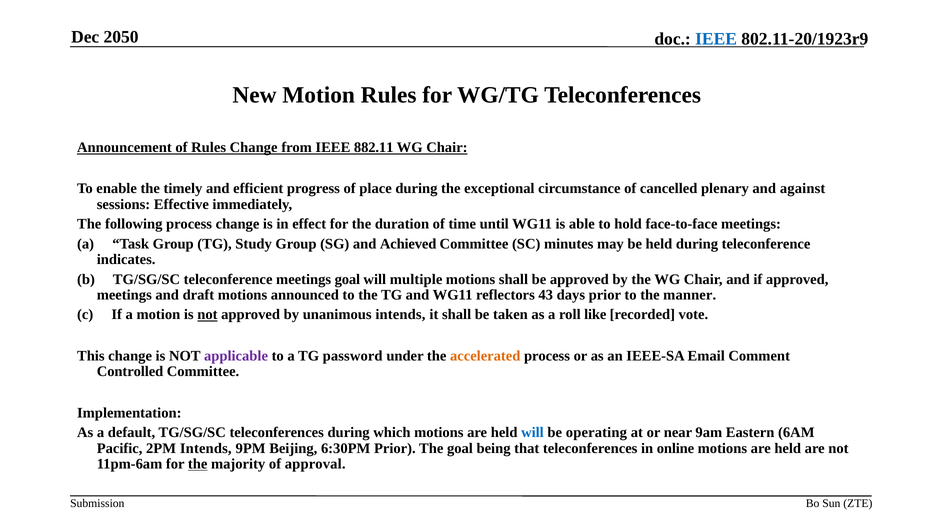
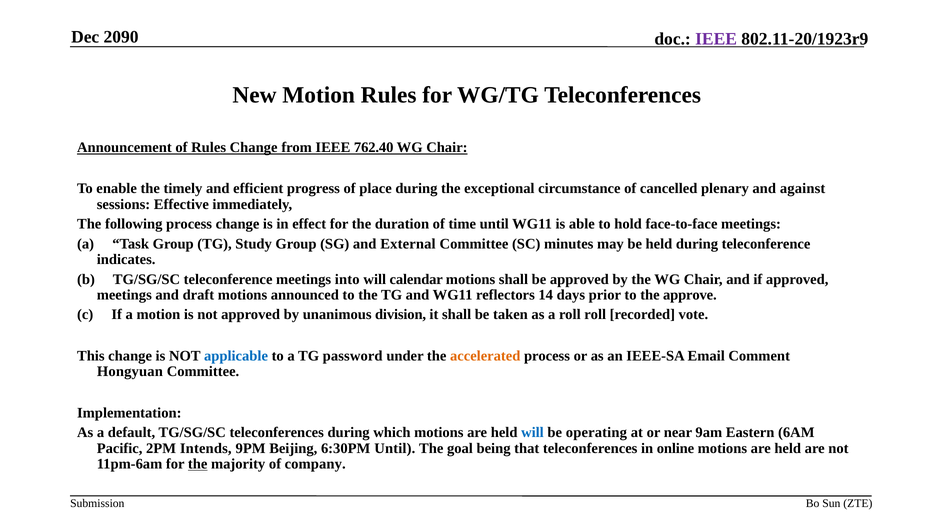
2050: 2050 -> 2090 (121, 37)
IEEE colour: blue -> purple (716, 39)
882.11: 882.11 -> 762.40 (374, 148)
Achieved: Achieved -> External (408, 244)
meetings goal: goal -> into (347, 279)
multiple: multiple -> calendar (416, 279)
43: 43 -> 14 (546, 295)
manner: manner -> approve (690, 295)
not underline: present -> none (207, 315)
unanimous intends: intends -> division (401, 315)
roll like: like -> roll (595, 315)
applicable colour: purple -> blue (236, 356)
Controlled: Controlled -> Hongyuan (130, 372)
6:30PM Prior: Prior -> Until (395, 449)
approval: approval -> company (315, 464)
